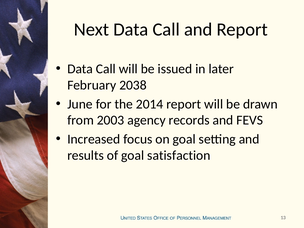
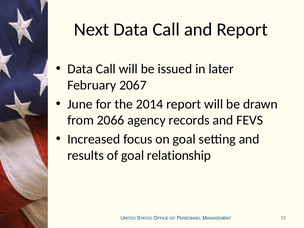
2038: 2038 -> 2067 (133, 85)
2003: 2003 -> 2066 (111, 120)
satisfaction: satisfaction -> relationship (179, 155)
